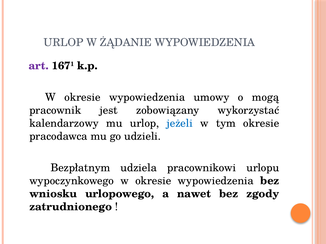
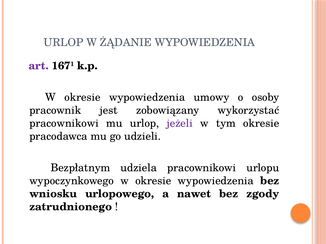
mogą: mogą -> osoby (266, 97)
kalendarzowy: kalendarzowy -> pracownikowi (64, 124)
jeżeli colour: blue -> purple (180, 124)
